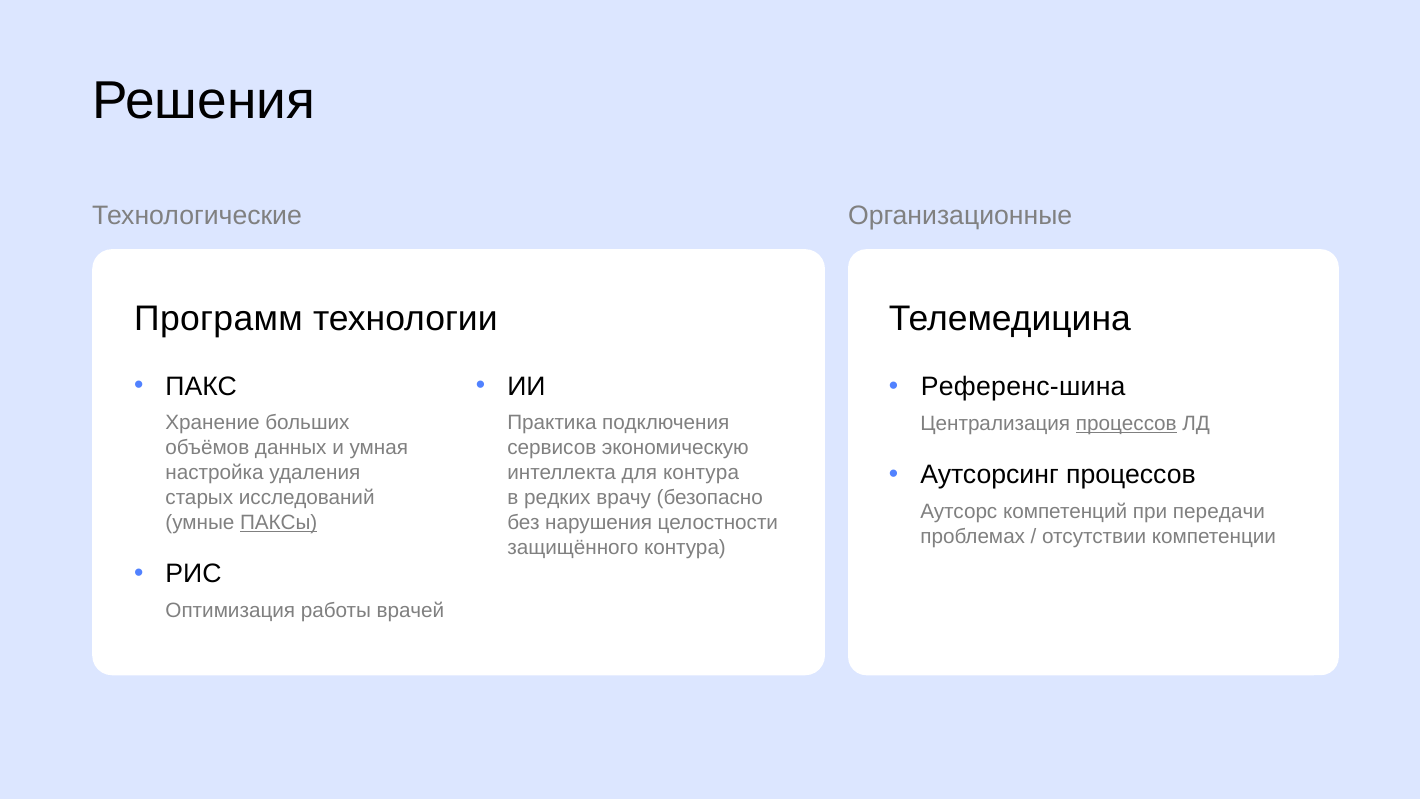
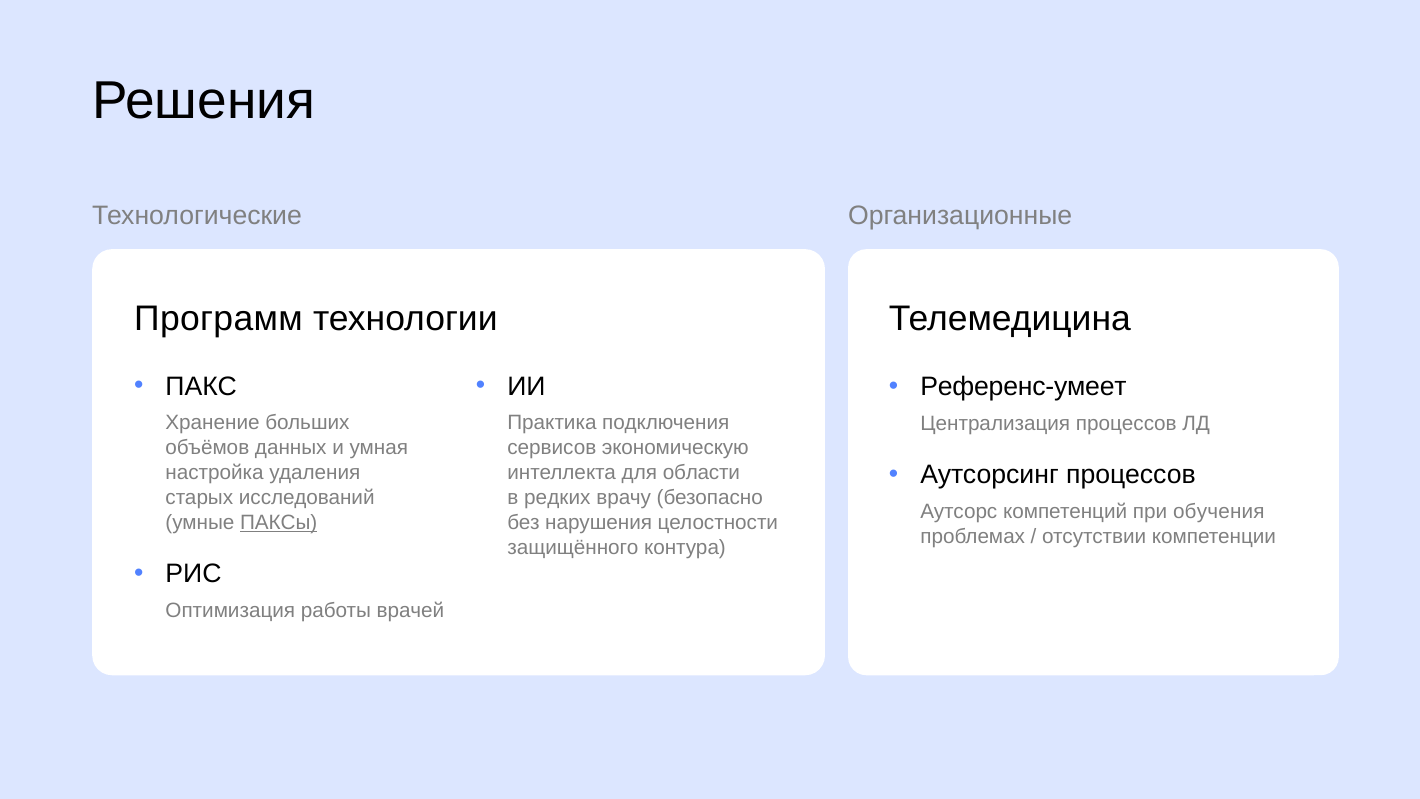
Референс-шина: Референс-шина -> Референс-умеет (1023, 387)
процессов underline: present -> none (1126, 424)
для контура: контура -> области (701, 473)
передачи: передачи -> обучения (1219, 512)
